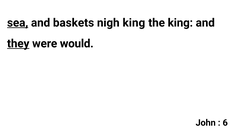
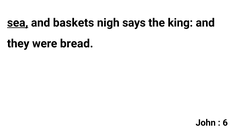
nigh king: king -> says (134, 23)
they underline: present -> none (18, 43)
would: would -> bread (77, 43)
